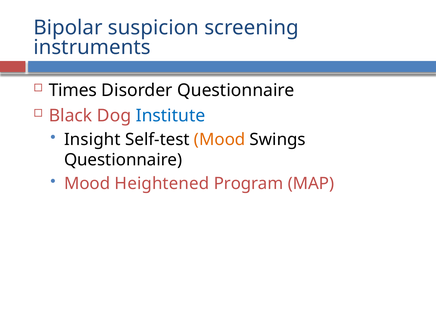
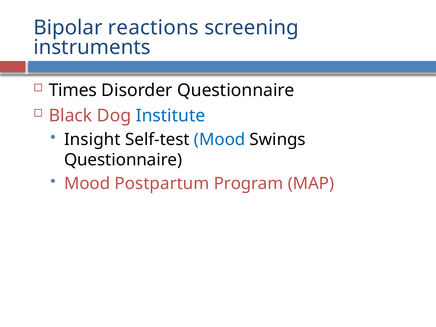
suspicion: suspicion -> reactions (153, 28)
Mood colour: orange -> blue (220, 140)
Heightened: Heightened -> Postpartum (162, 183)
